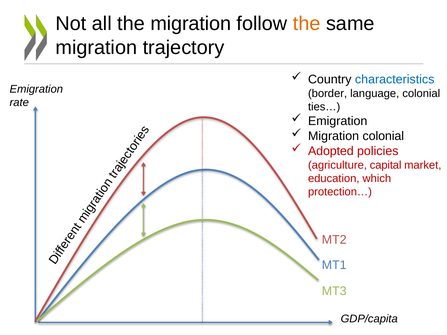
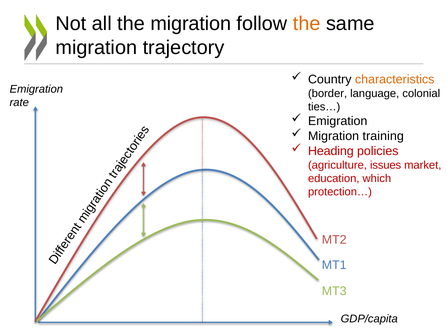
characteristics colour: blue -> orange (395, 80)
Migration colonial: colonial -> training (383, 136)
Adopted: Adopted -> Heading (331, 151)
capital: capital -> issues (386, 165)
